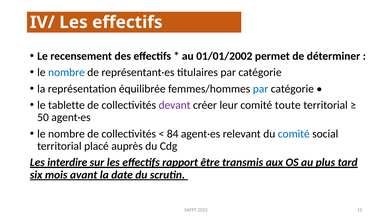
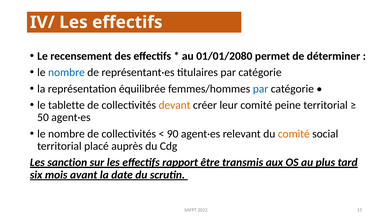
01/01/2002: 01/01/2002 -> 01/01/2080 (224, 56)
devant colour: purple -> orange (175, 105)
toute: toute -> peine (288, 105)
84: 84 -> 90 (173, 134)
comité colour: blue -> orange (294, 134)
interdire: interdire -> sanction (67, 163)
